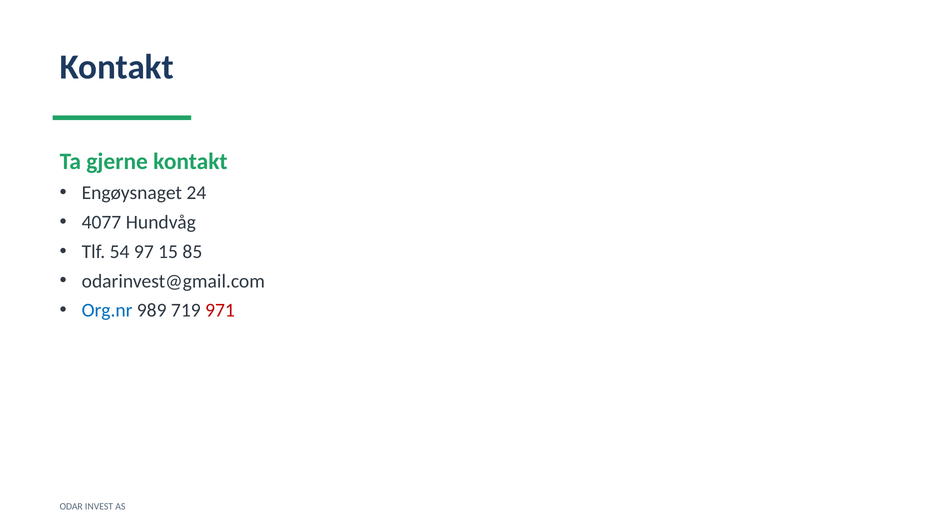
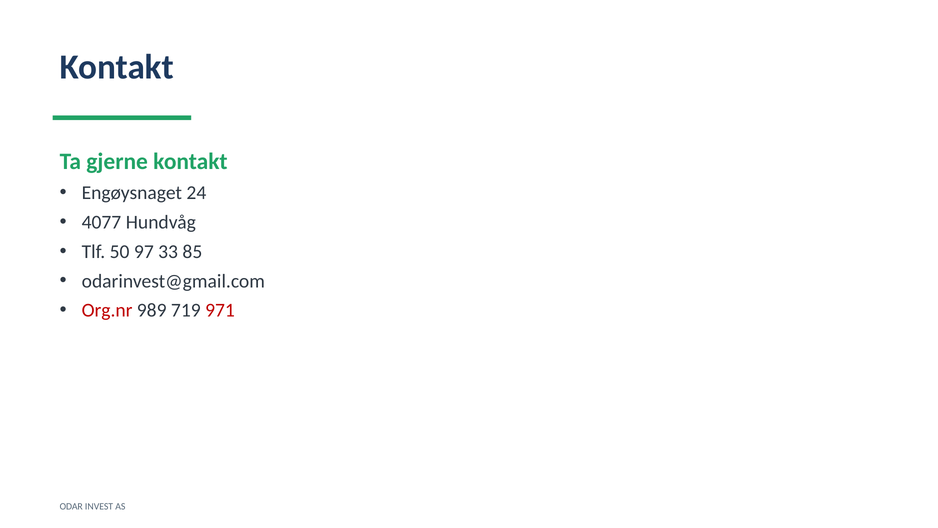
54: 54 -> 50 (120, 252)
15: 15 -> 33 (168, 252)
Org.nr colour: blue -> red (107, 310)
